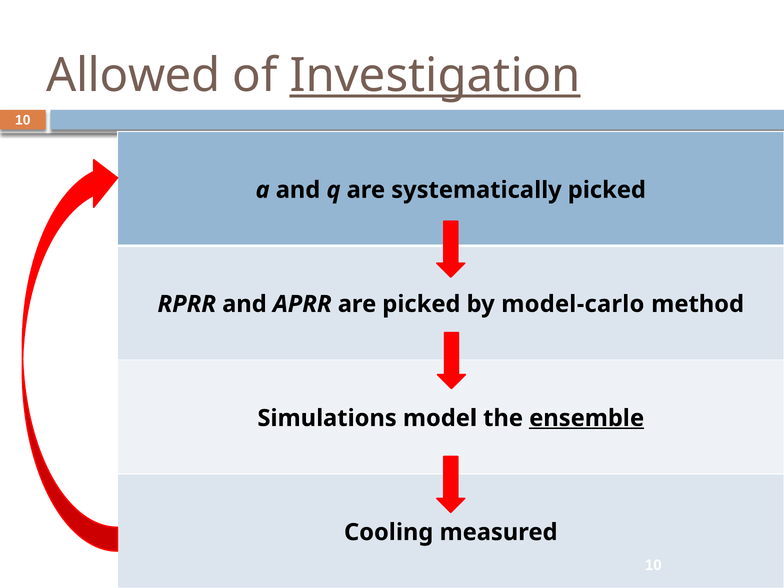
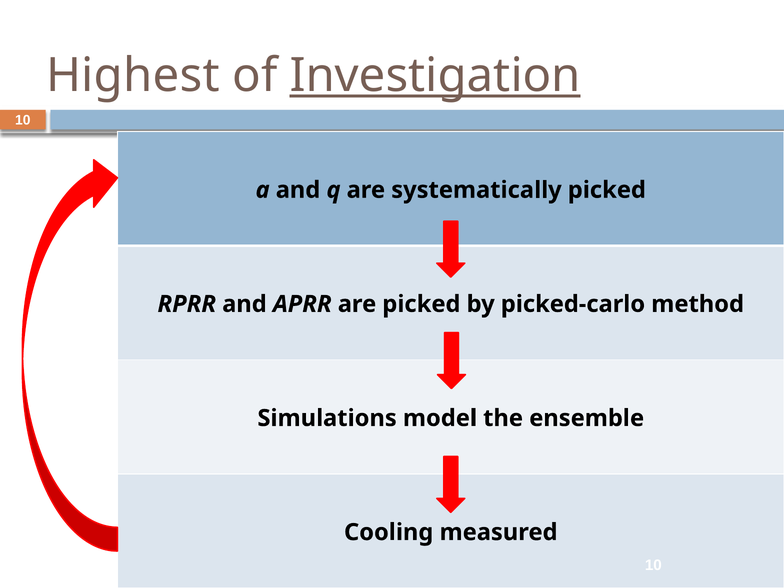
Allowed: Allowed -> Highest (133, 75)
model-carlo: model-carlo -> picked-carlo (573, 304)
ensemble underline: present -> none (587, 418)
